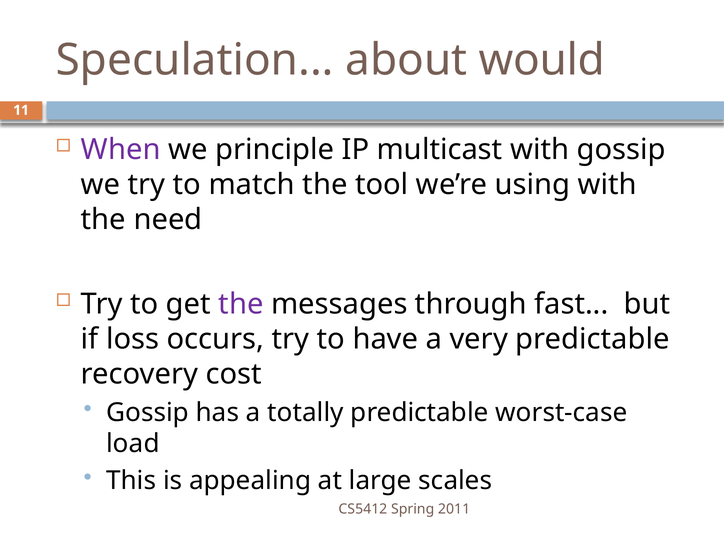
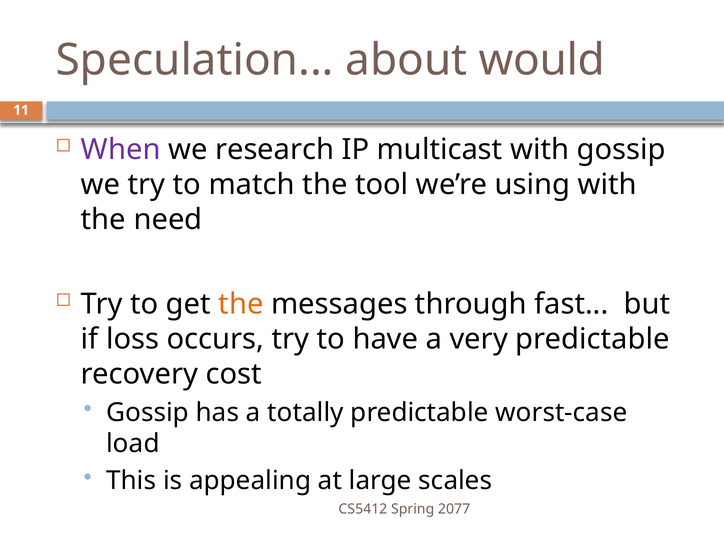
principle: principle -> research (275, 150)
the colour: purple -> orange (241, 304)
2011: 2011 -> 2077 (454, 509)
